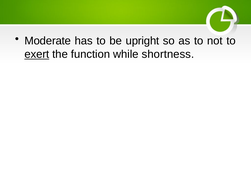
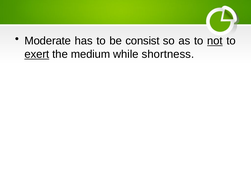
upright: upright -> consist (143, 41)
not underline: none -> present (215, 41)
function: function -> medium (91, 54)
